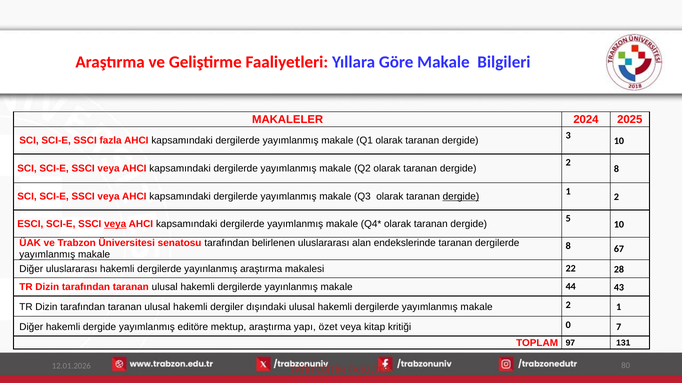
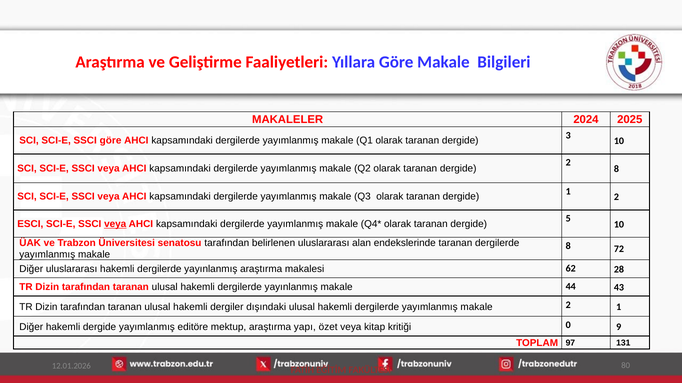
SSCI fazla: fazla -> göre (111, 141)
dergide underline: present -> none (461, 197)
67: 67 -> 72 (619, 250)
22: 22 -> 62 (571, 269)
7: 7 -> 9 (619, 327)
